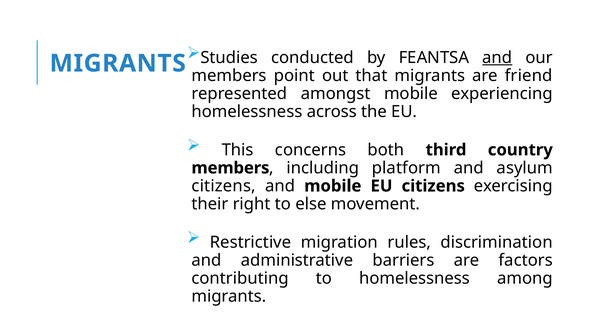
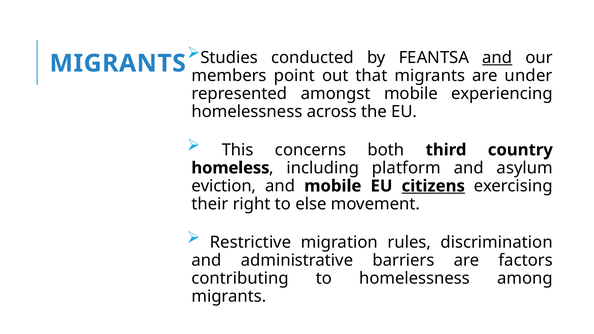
friend: friend -> under (529, 76)
members: members -> homeless (230, 168)
citizens: citizens -> eviction (224, 186)
citizens underline: none -> present (433, 186)
